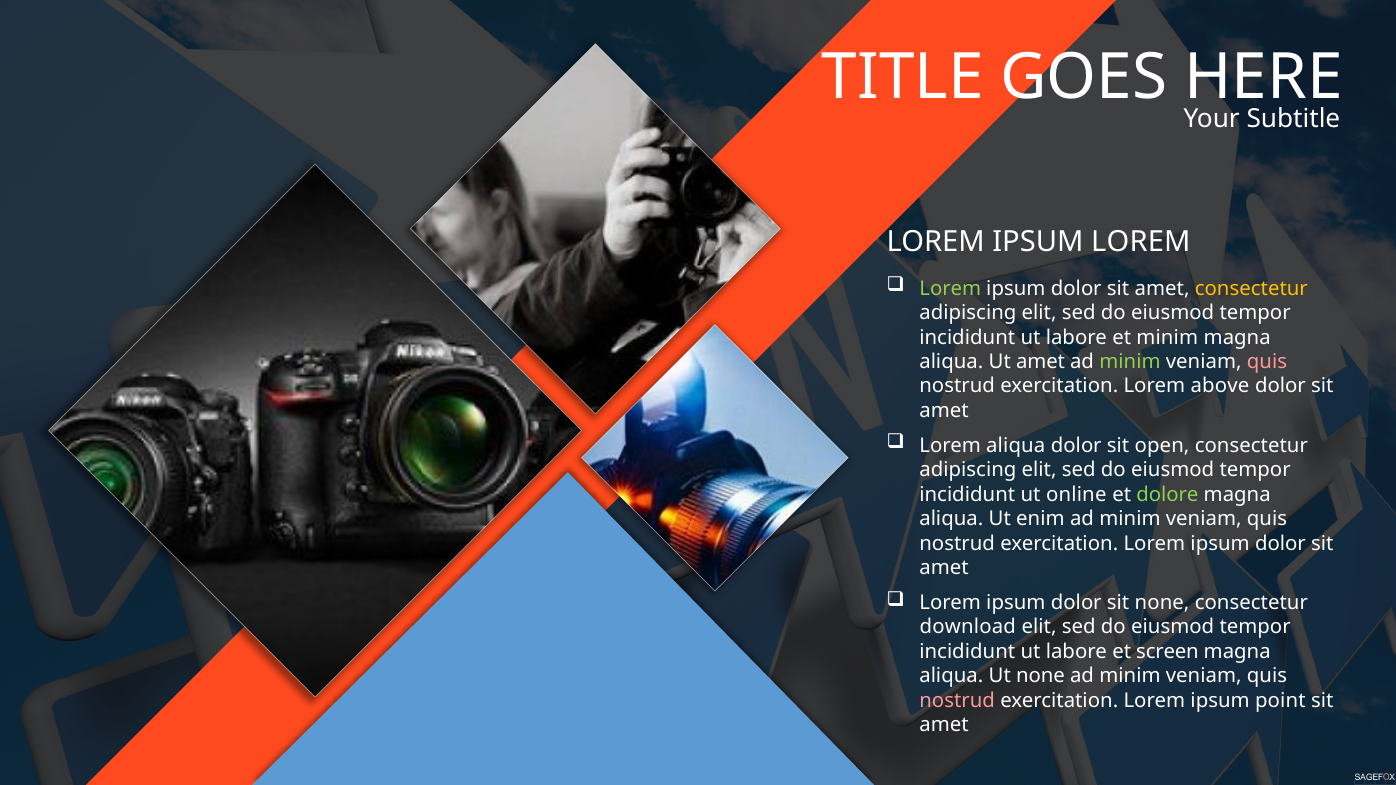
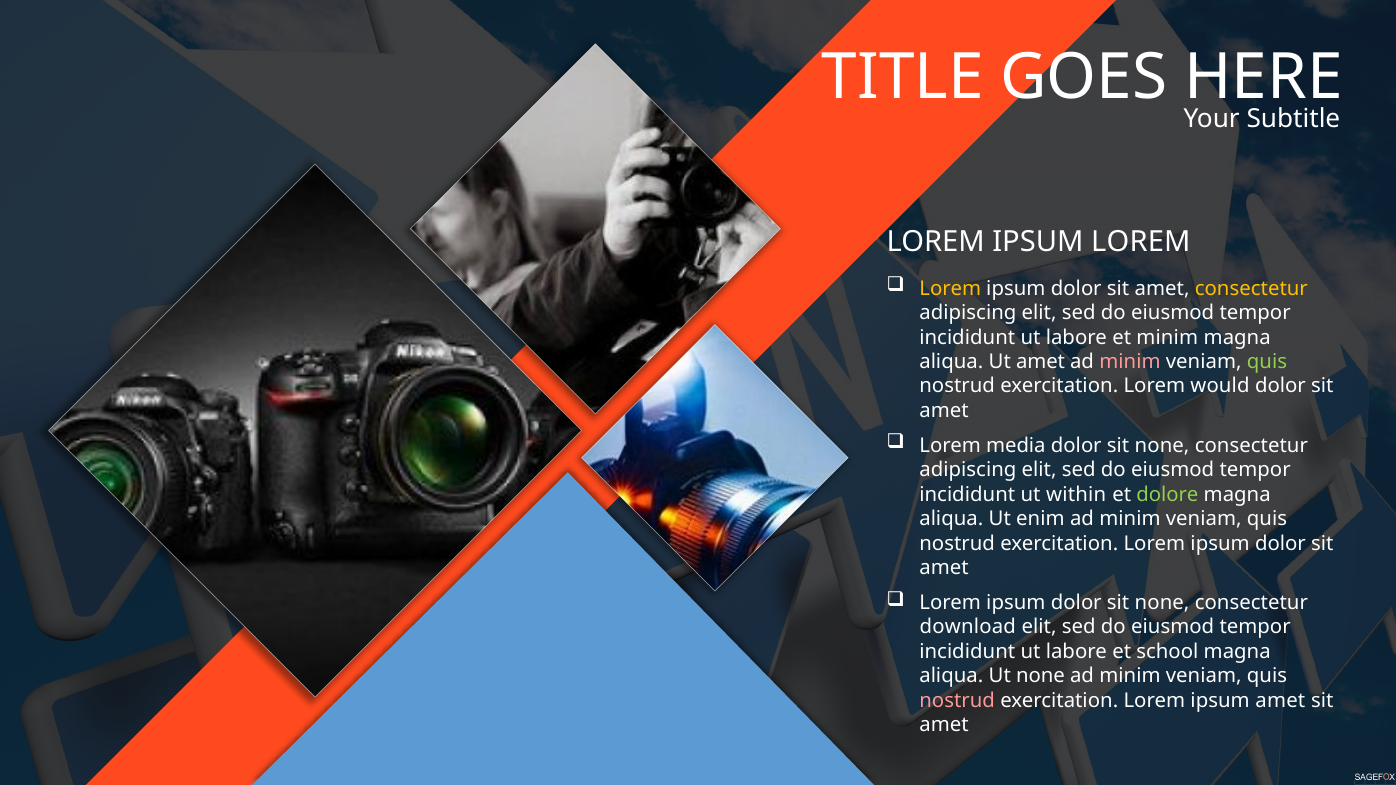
Lorem colour: light green -> yellow (950, 289)
minim colour: light green -> pink (1130, 362)
quis colour: pink -> light green (1267, 362)
above: above -> would (1220, 386)
Lorem aliqua: aliqua -> media (1016, 446)
open: open -> none (1162, 446)
online: online -> within (1076, 495)
screen: screen -> school (1167, 652)
ipsum point: point -> amet (1280, 701)
